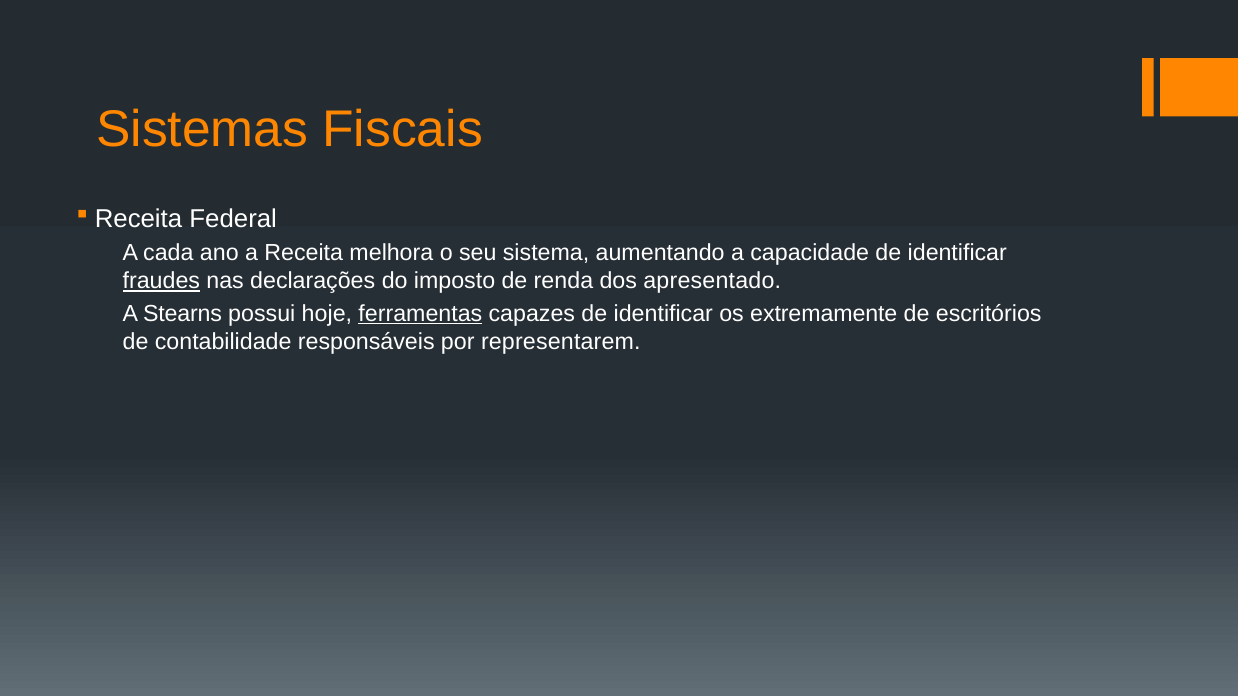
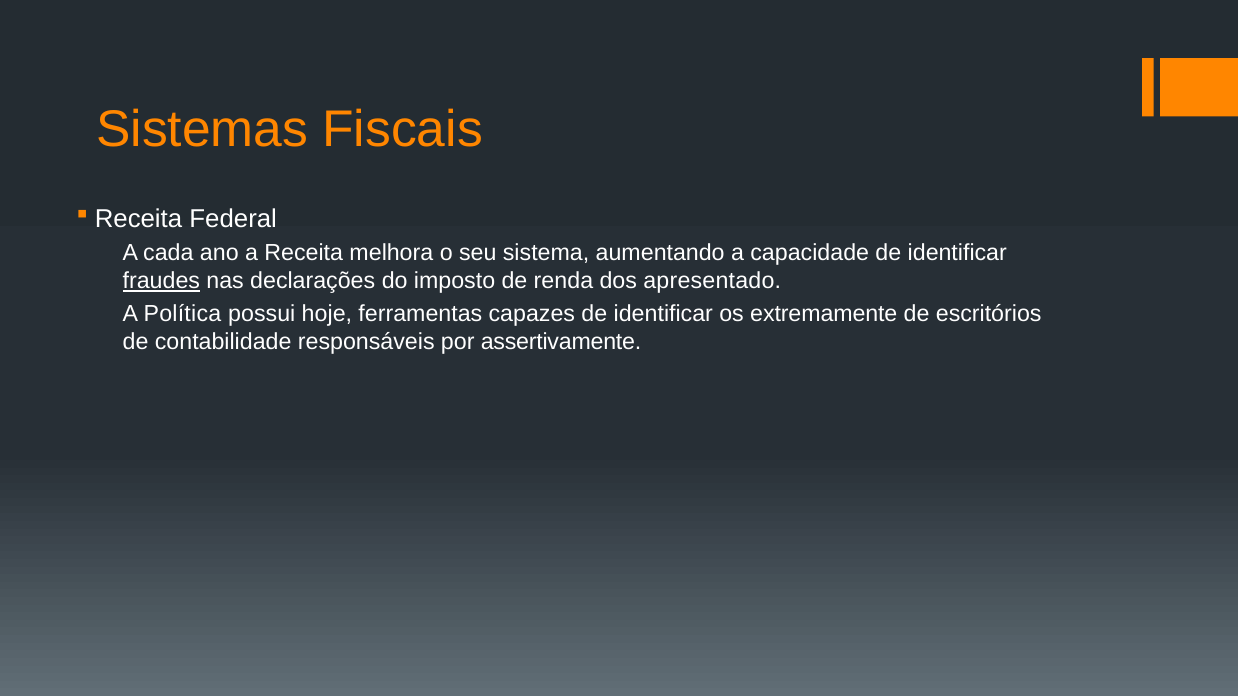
Stearns: Stearns -> Política (182, 314)
ferramentas underline: present -> none (420, 314)
representarem: representarem -> assertivamente (561, 342)
